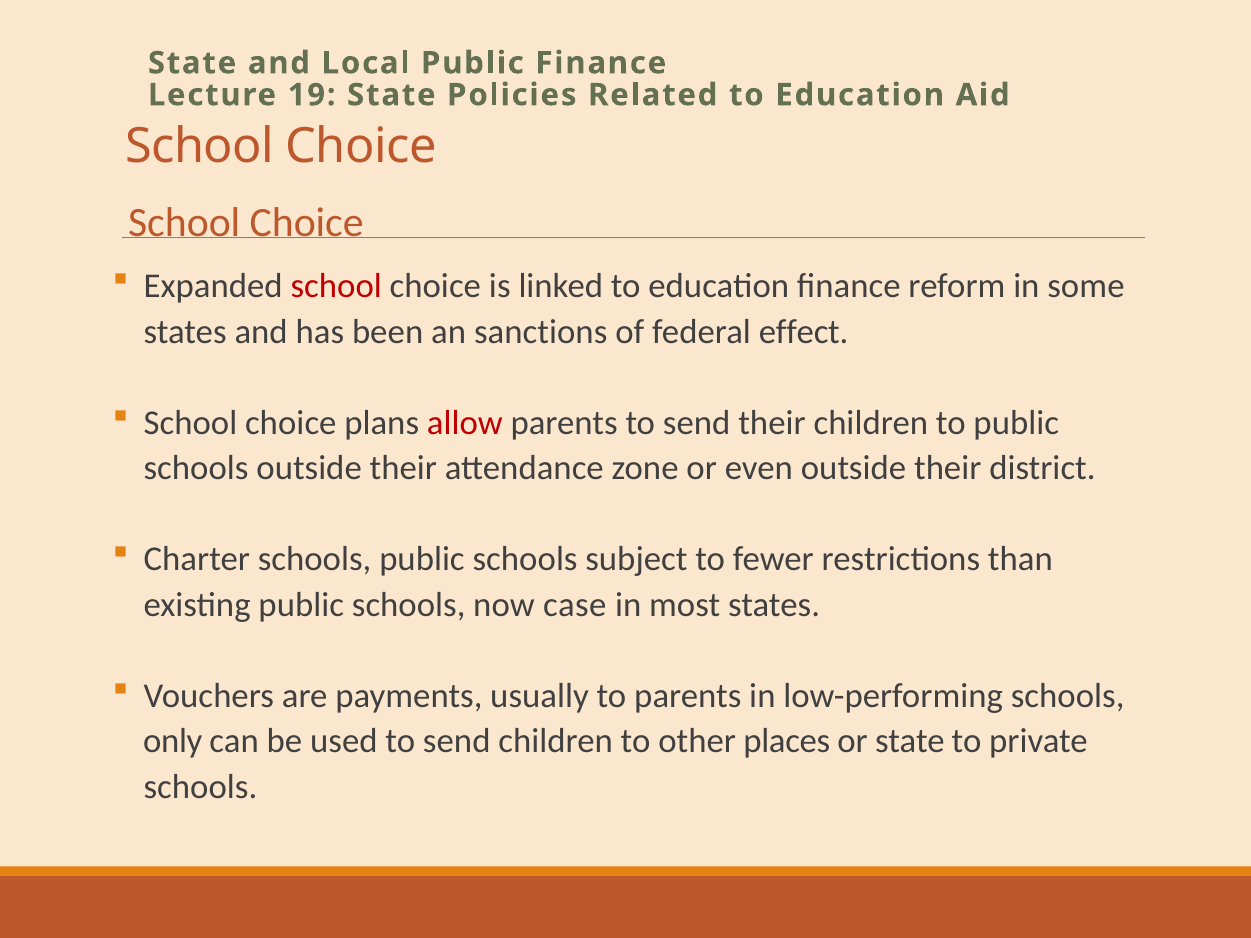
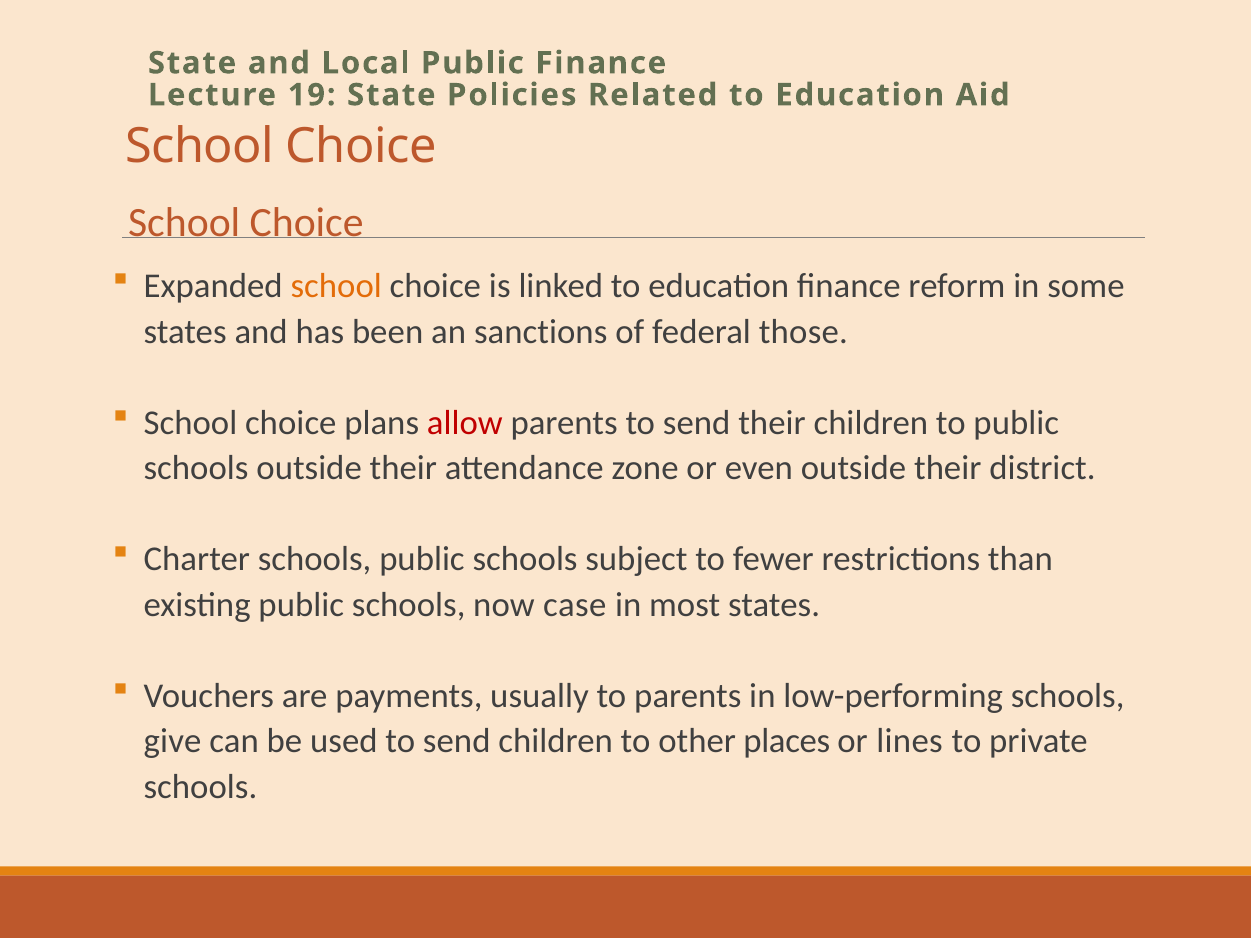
school colour: red -> orange (336, 286)
effect: effect -> those (803, 332)
only: only -> give (173, 742)
or state: state -> lines (910, 742)
